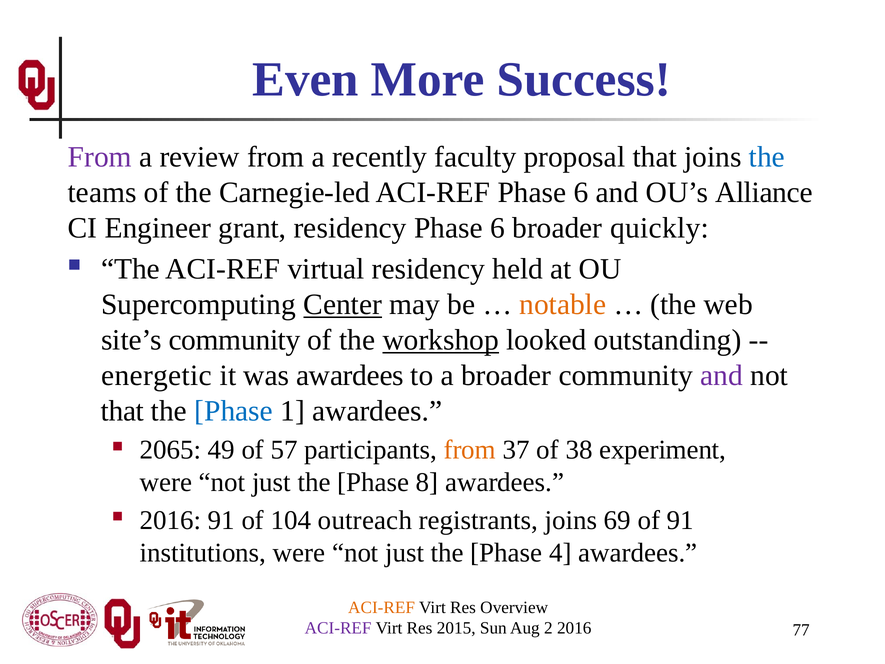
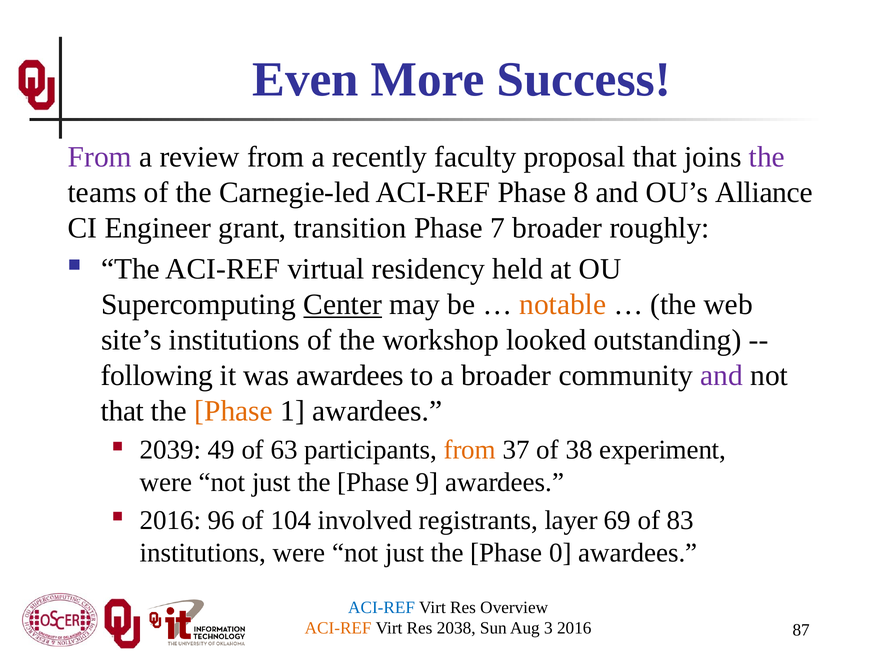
the colour: blue -> purple (767, 157)
ACI-REF Phase 6: 6 -> 8 (581, 192)
grant residency: residency -> transition (350, 228)
6: 6 -> 7 (498, 228)
quickly: quickly -> roughly (660, 228)
site’s community: community -> institutions (234, 340)
workshop underline: present -> none (441, 340)
energetic: energetic -> following (157, 375)
Phase colour: blue -> orange (234, 411)
2065: 2065 -> 2039 (170, 450)
57: 57 -> 63 (284, 450)
8: 8 -> 9 (427, 482)
2016 91: 91 -> 96 (221, 520)
outreach: outreach -> involved (365, 520)
registrants joins: joins -> layer (571, 520)
of 91: 91 -> 83 (680, 520)
4: 4 -> 0 (560, 552)
ACI-REF colour: orange -> blue (382, 607)
ACI-REF colour: purple -> orange (338, 628)
2015: 2015 -> 2038 (456, 628)
2: 2 -> 3 (548, 628)
77: 77 -> 87 (801, 630)
